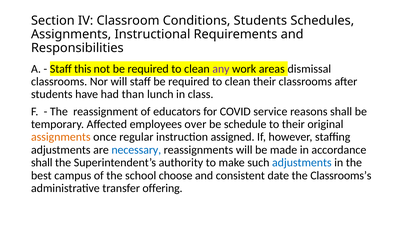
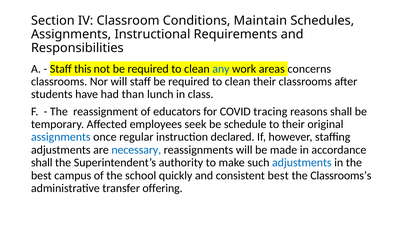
Conditions Students: Students -> Maintain (260, 20)
any colour: purple -> blue (221, 69)
dismissal: dismissal -> concerns (309, 69)
service: service -> tracing (270, 111)
over: over -> seek (195, 124)
assignments colour: orange -> blue (61, 137)
assigned: assigned -> declared (233, 137)
choose: choose -> quickly (176, 175)
consistent date: date -> best (278, 175)
